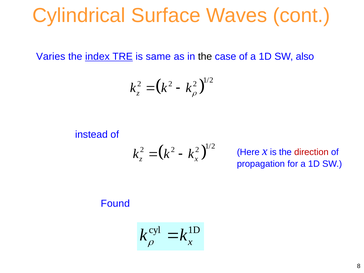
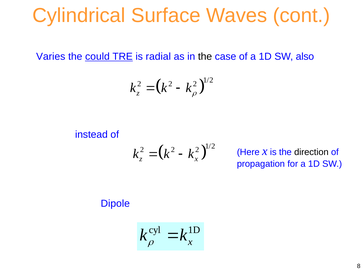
index: index -> could (97, 57)
same: same -> radial (158, 57)
direction colour: red -> black (311, 152)
Found: Found -> Dipole (115, 203)
